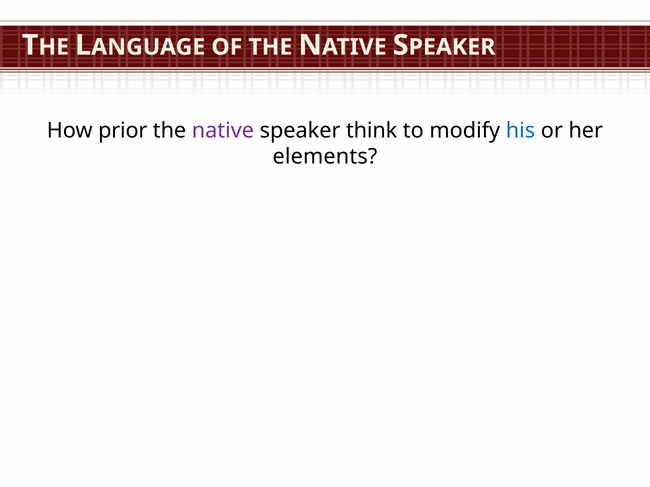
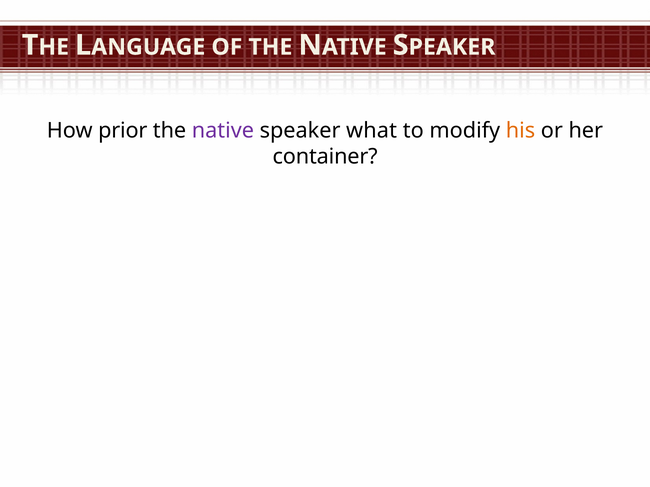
think: think -> what (372, 131)
his colour: blue -> orange (520, 131)
elements: elements -> container (325, 157)
